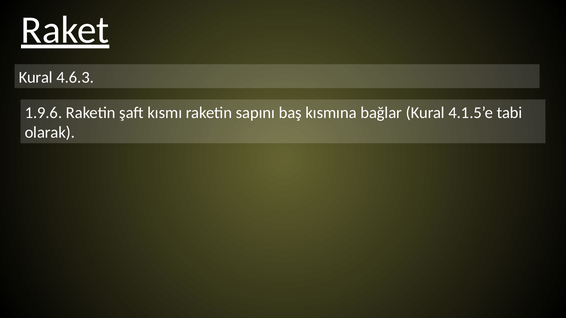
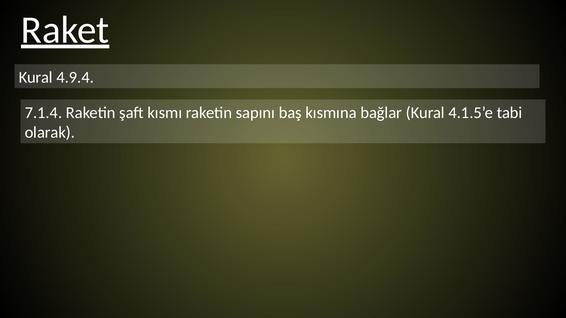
4.6.3: 4.6.3 -> 4.9.4 (75, 77)
1.9.6: 1.9.6 -> 7.1.4 (43, 113)
